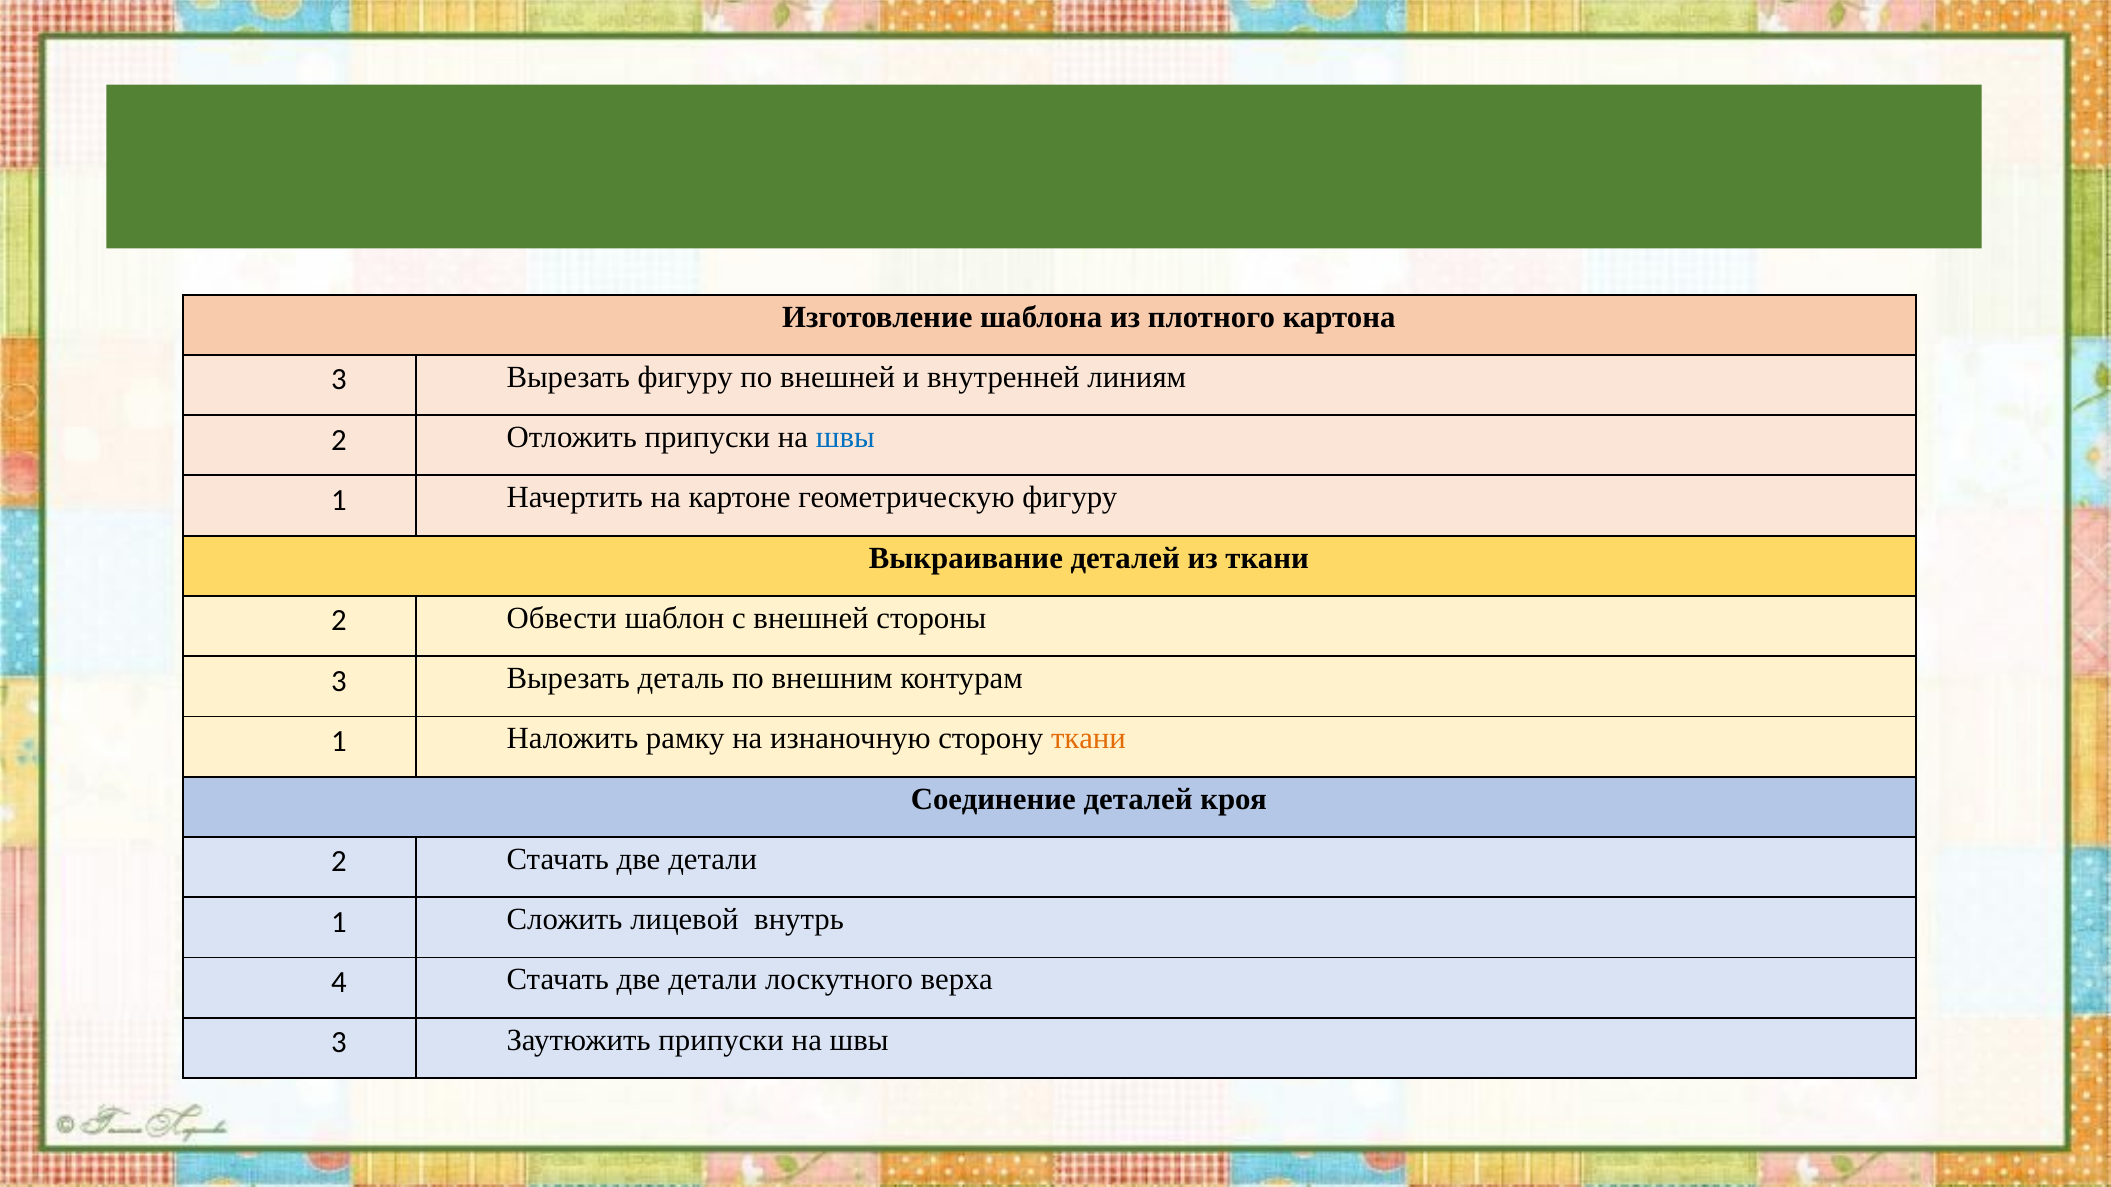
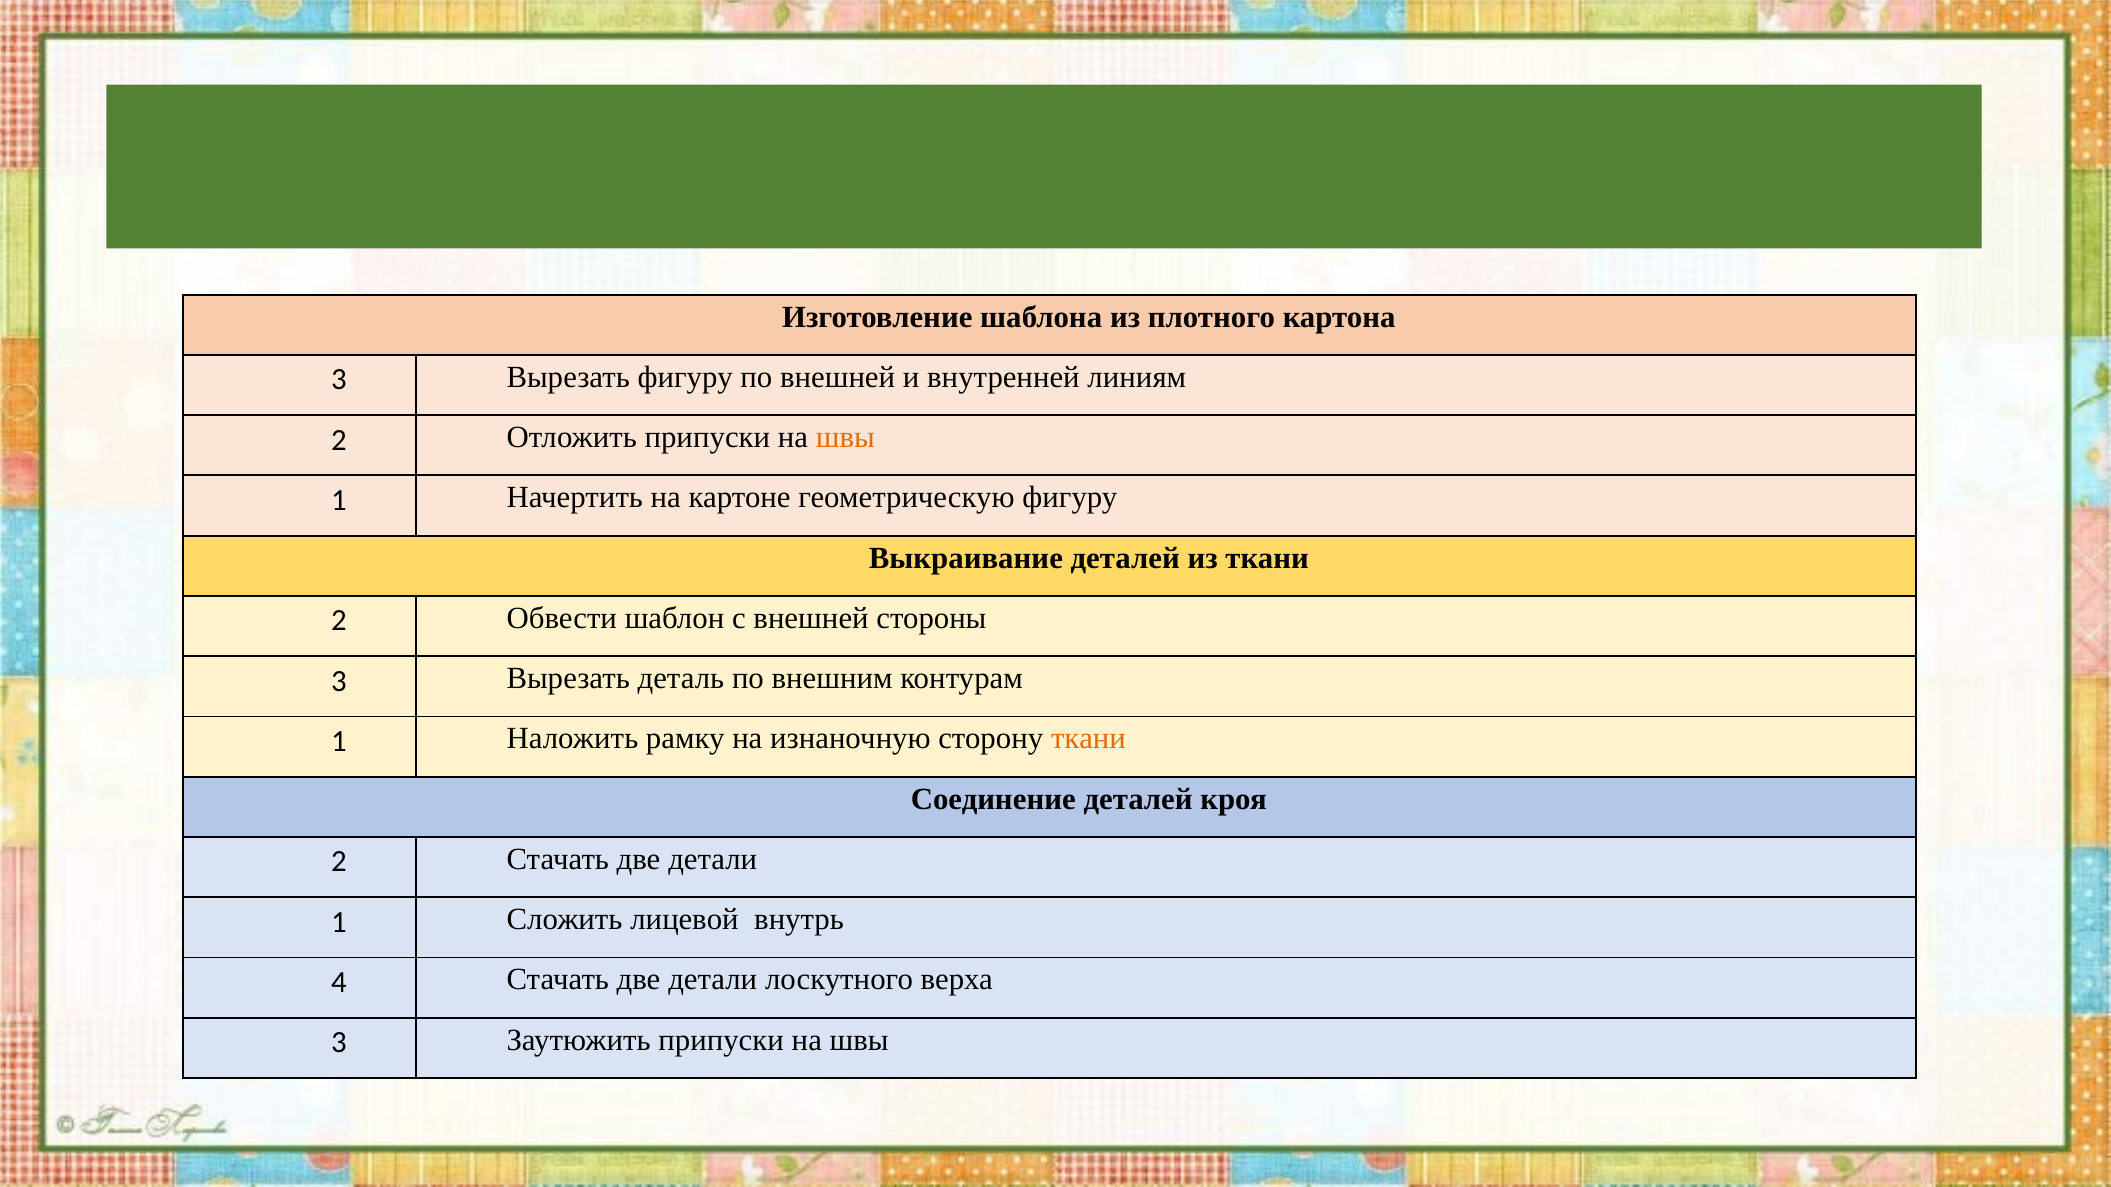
швы colour: blue -> orange (845, 438)
